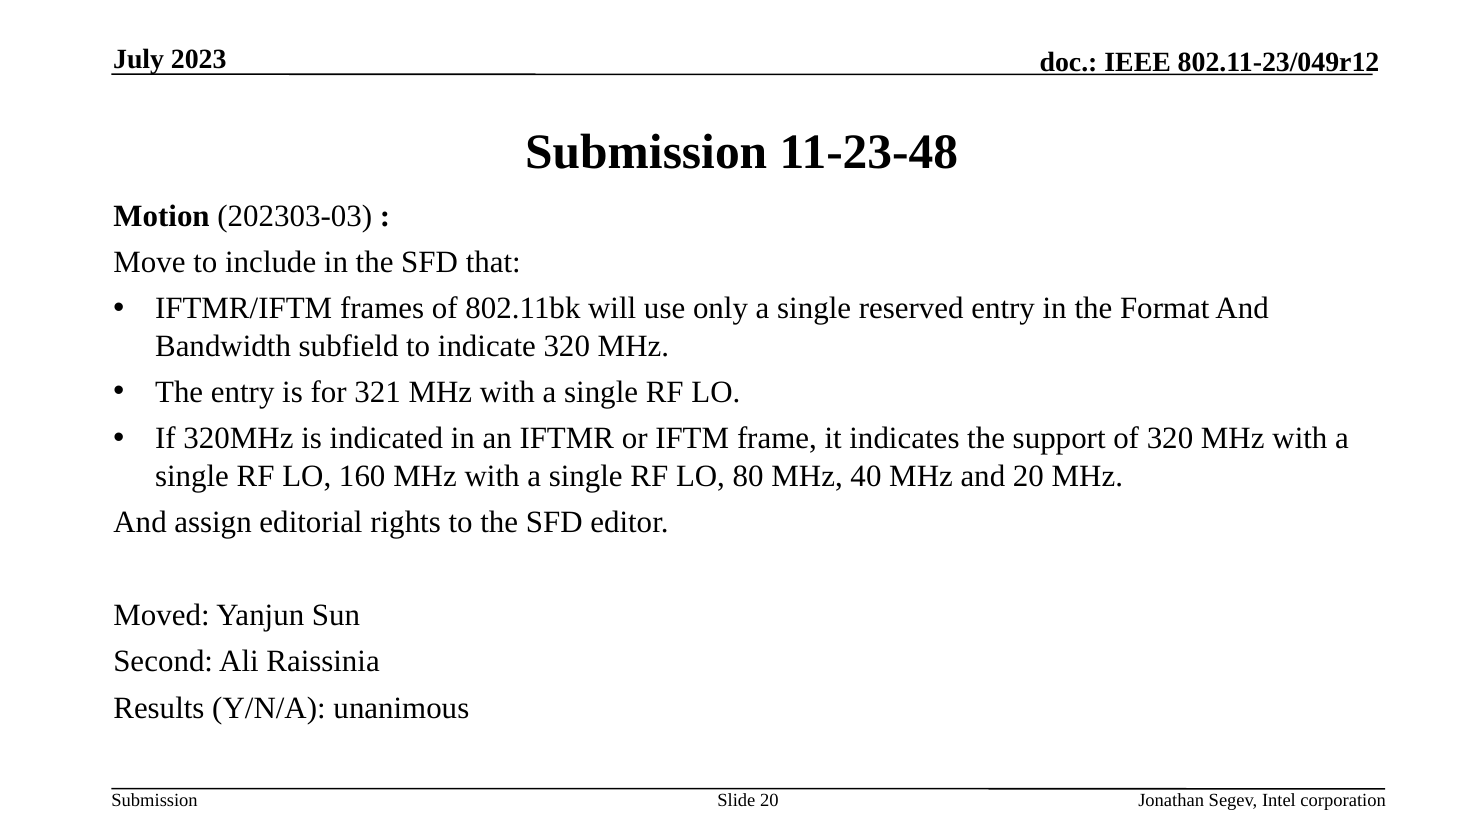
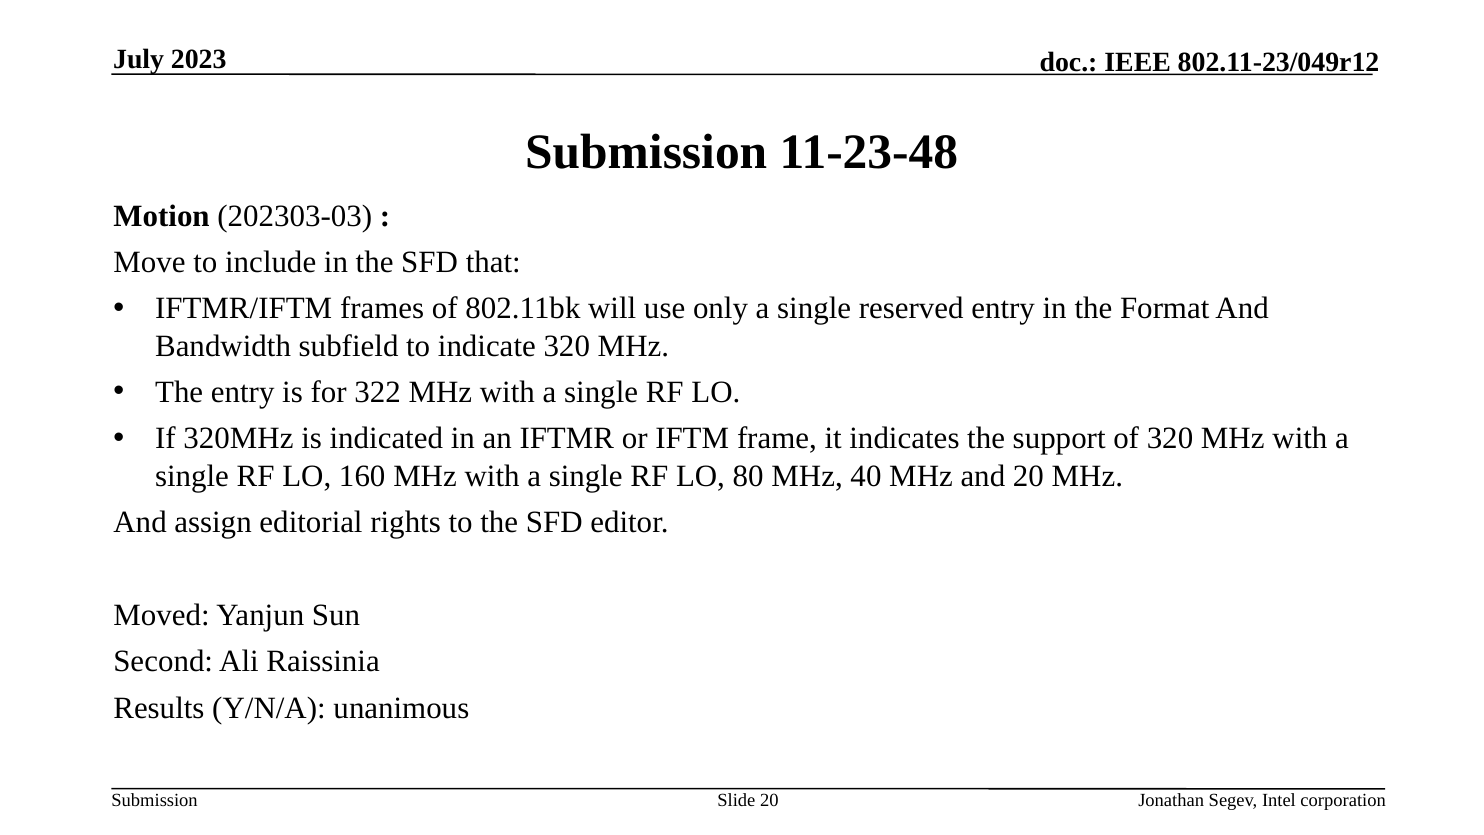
321: 321 -> 322 (378, 392)
